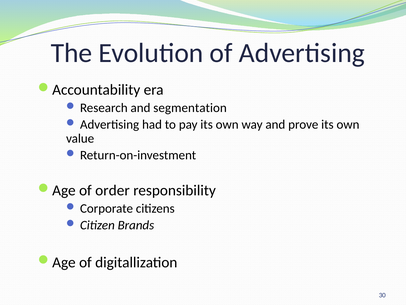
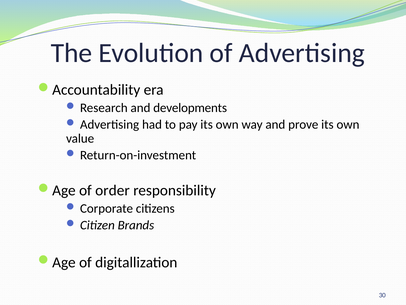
segmentation: segmentation -> developments (190, 108)
